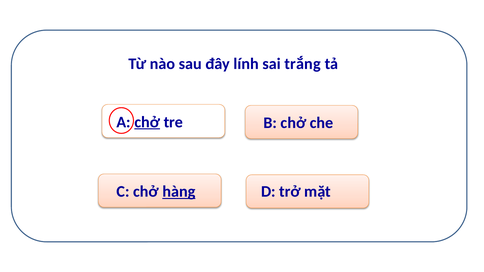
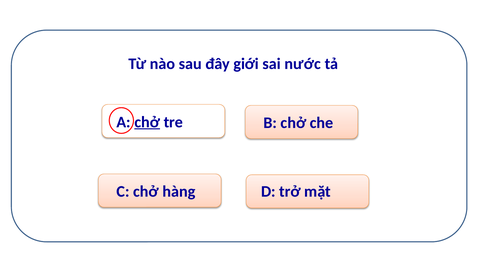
lính: lính -> giới (246, 64)
trắng: trắng -> nước (303, 64)
hàng underline: present -> none (179, 192)
